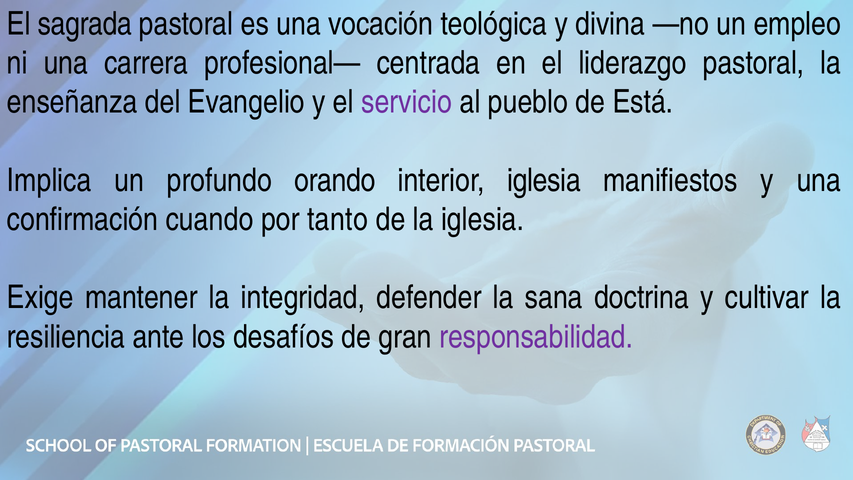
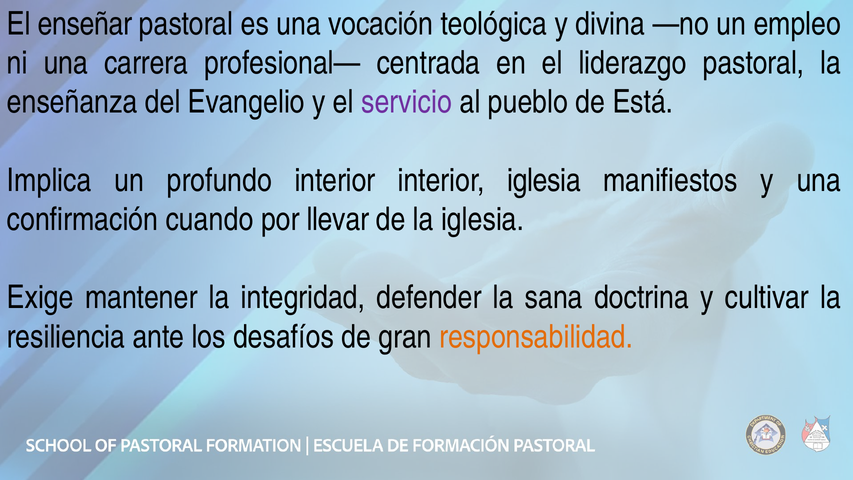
sagrada: sagrada -> enseñar (85, 24)
profundo orando: orando -> interior (335, 180)
tanto: tanto -> llevar (338, 219)
responsabilidad colour: purple -> orange (536, 337)
